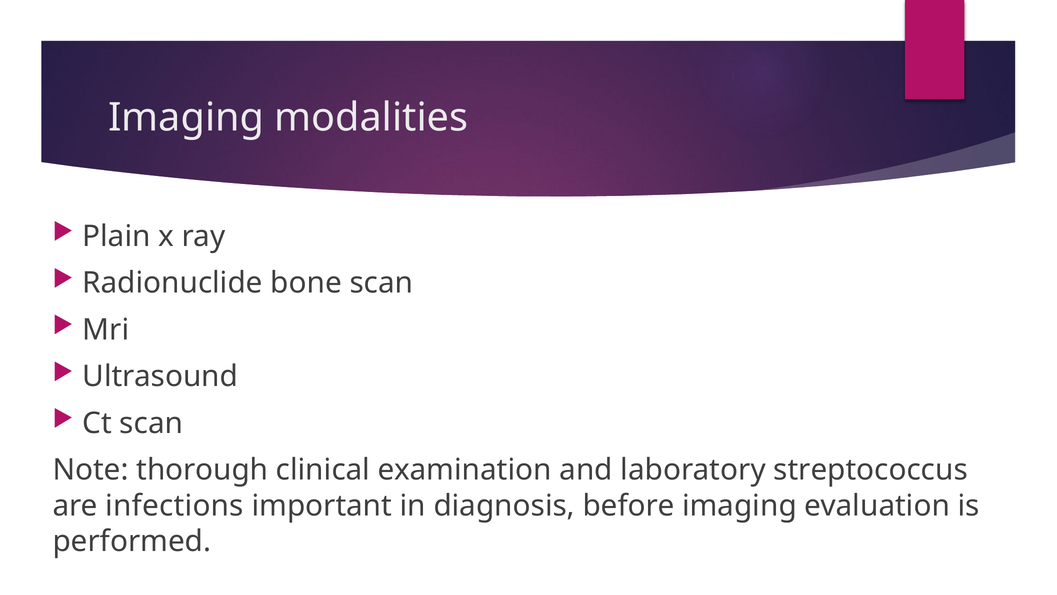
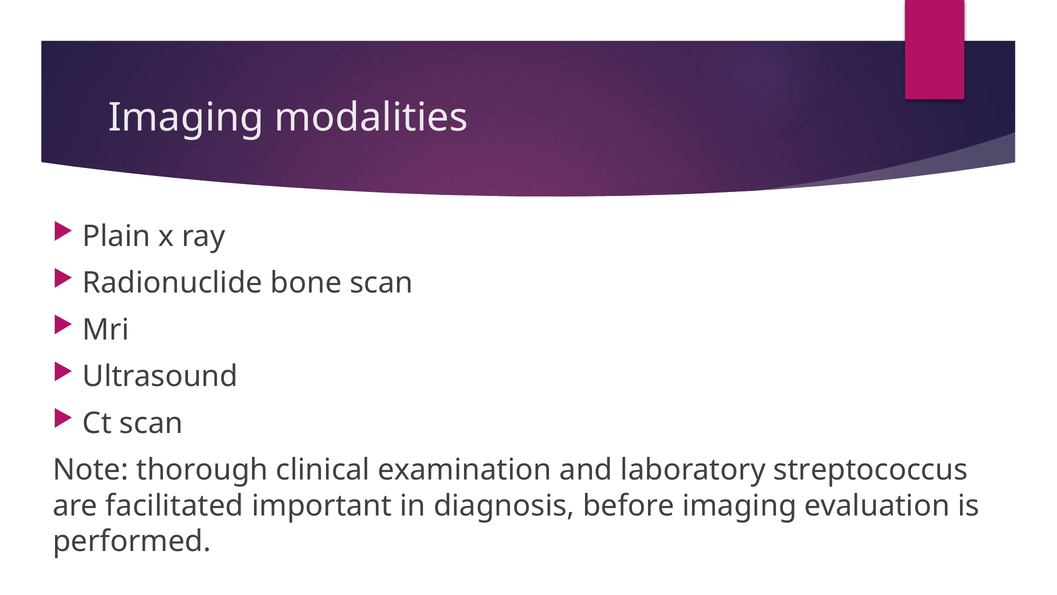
infections: infections -> facilitated (175, 505)
